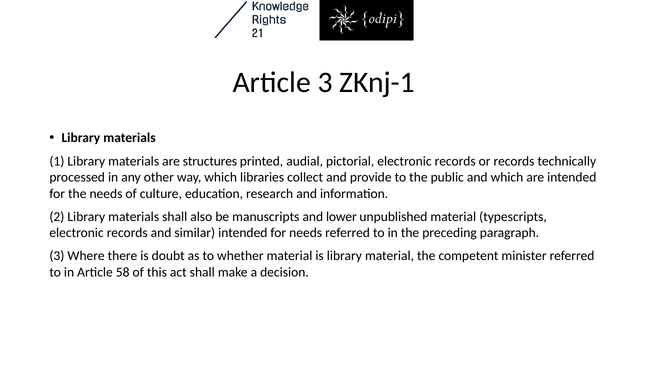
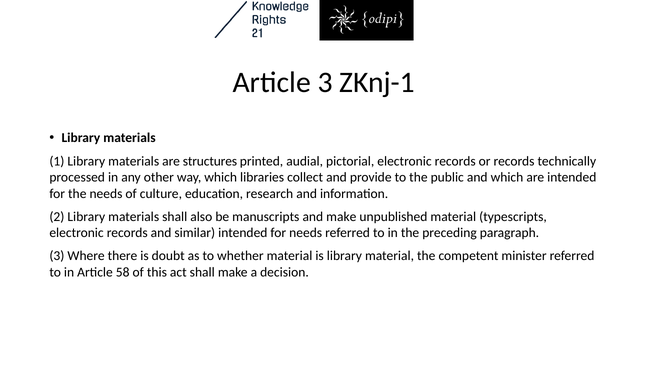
and lower: lower -> make (341, 216)
